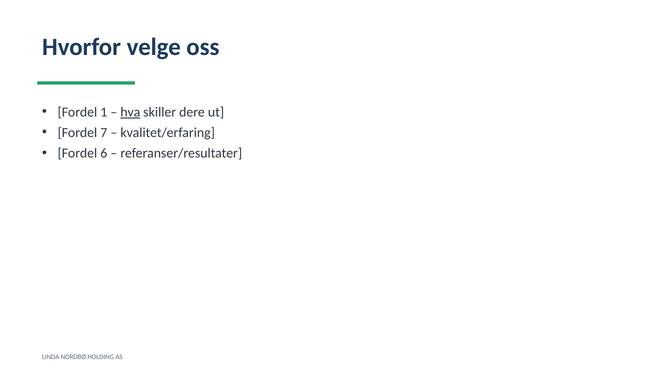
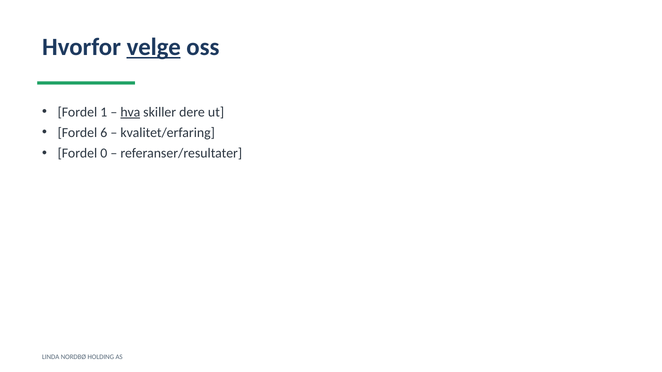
velge underline: none -> present (154, 47)
7: 7 -> 6 (104, 133)
6: 6 -> 0 (104, 154)
